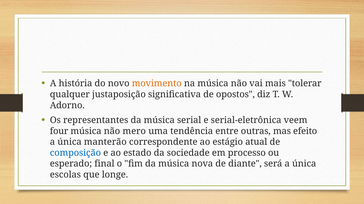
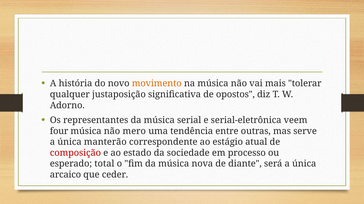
efeito: efeito -> serve (305, 132)
composição colour: blue -> red (75, 153)
final: final -> total (104, 164)
escolas: escolas -> arcaico (65, 175)
longe: longe -> ceder (115, 175)
